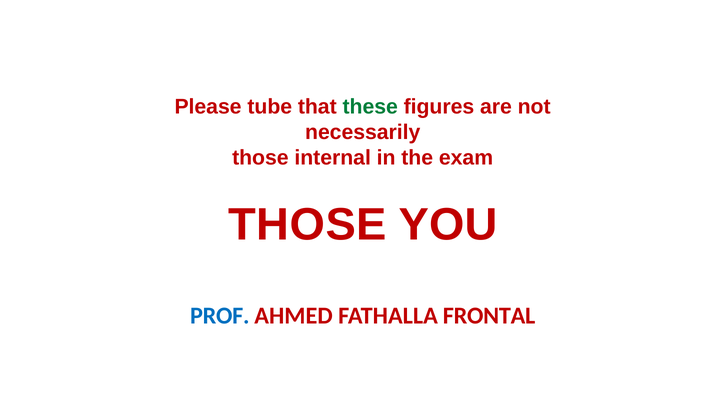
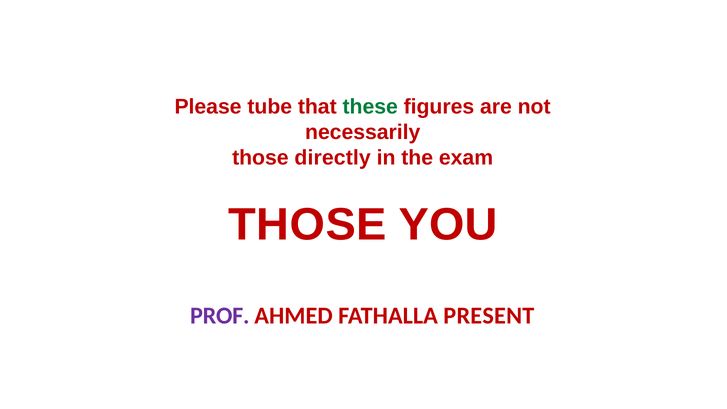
internal: internal -> directly (333, 158)
PROF colour: blue -> purple (220, 316)
FRONTAL: FRONTAL -> PRESENT (489, 316)
